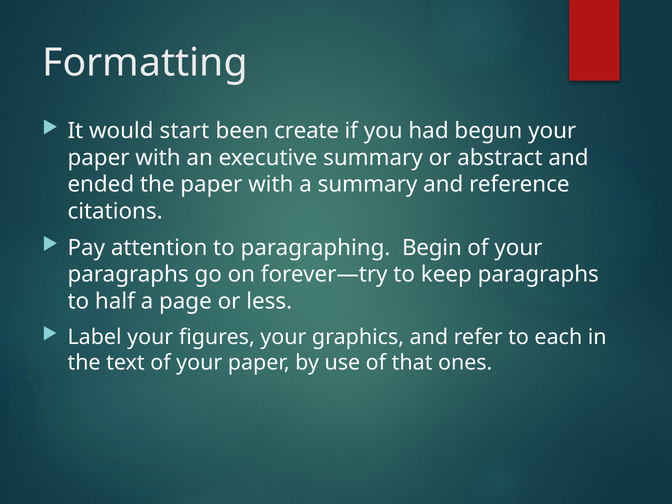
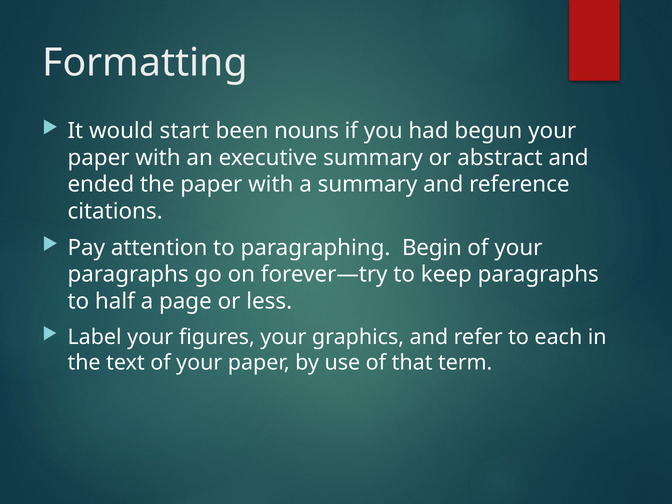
create: create -> nouns (307, 131)
ones: ones -> term (465, 363)
